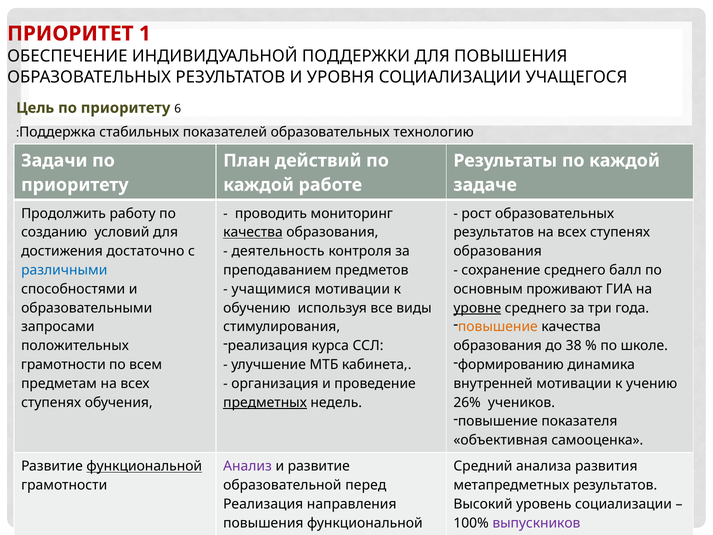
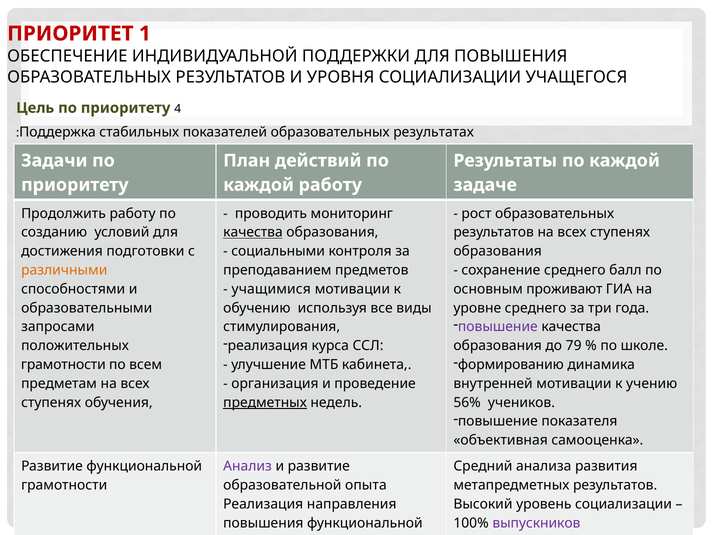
6: 6 -> 4 (178, 109)
технологию: технологию -> результатах (434, 132)
каждой работе: работе -> работу (330, 185)
достаточно: достаточно -> подготовки (145, 251)
деятельность: деятельность -> социальными (278, 251)
различными colour: blue -> orange (64, 270)
уровне underline: present -> none (477, 308)
повышение colour: orange -> purple (498, 327)
38: 38 -> 79 (574, 346)
26%: 26% -> 56% (467, 402)
функциональной underline: present -> none (144, 466)
перед: перед -> опыта (366, 485)
